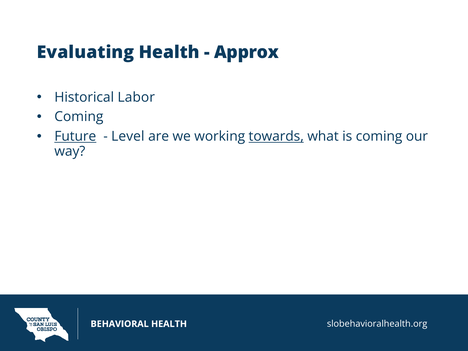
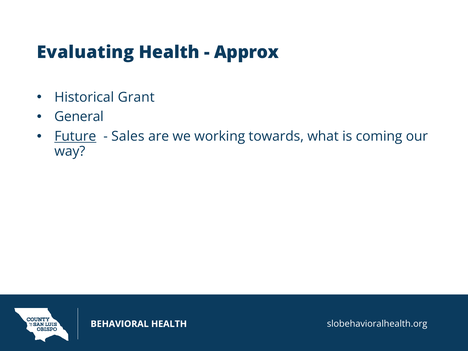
Labor: Labor -> Grant (136, 97)
Coming: Coming -> General (79, 117)
Level: Level -> Sales (128, 136)
towards underline: present -> none (276, 136)
